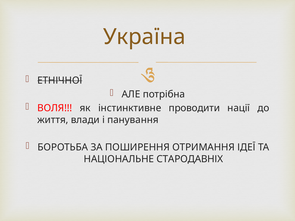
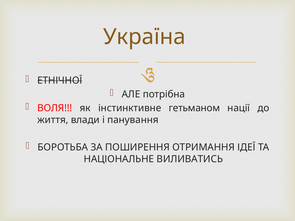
проводити: проводити -> гетьманом (194, 108)
СТАРОДАВНІХ: СТАРОДАВНІХ -> ВИЛИВАТИСЬ (190, 159)
